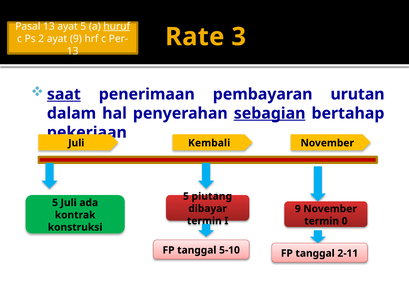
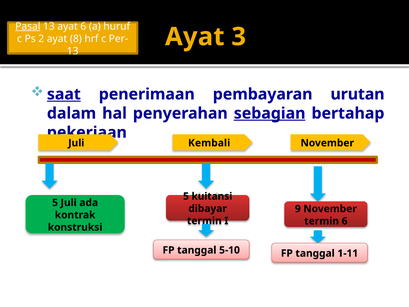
Pasal underline: none -> present (28, 26)
ayat 5: 5 -> 6 (83, 26)
huruf underline: present -> none (117, 26)
Rate: Rate -> Ayat (195, 37)
ayat 9: 9 -> 8 (76, 39)
piutang: piutang -> kuitansi (212, 196)
termin 0: 0 -> 6 (345, 221)
2-11: 2-11 -> 1-11 (348, 253)
